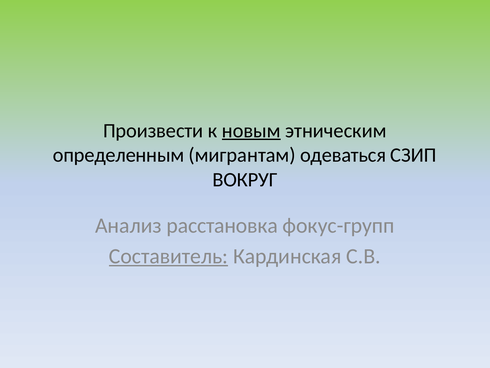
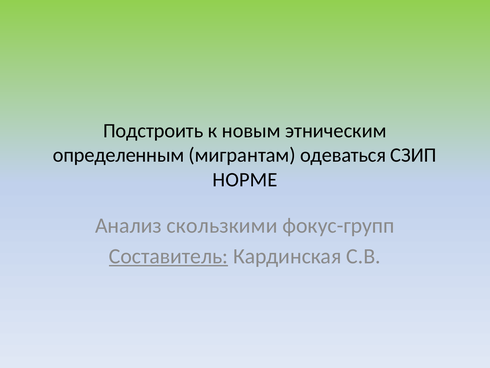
Произвести: Произвести -> Подстроить (153, 130)
новым underline: present -> none (251, 130)
ВОКРУГ: ВОКРУГ -> НОРМЕ (245, 179)
расстановка: расстановка -> скользкими (222, 225)
